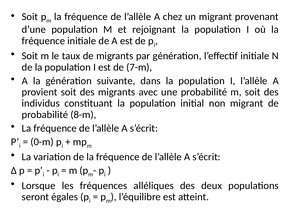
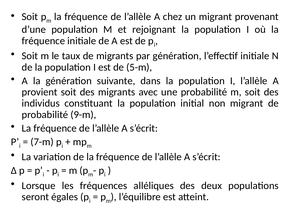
7-m: 7-m -> 5-m (139, 67)
8-m: 8-m -> 9-m (83, 115)
0-m: 0-m -> 7-m (42, 142)
